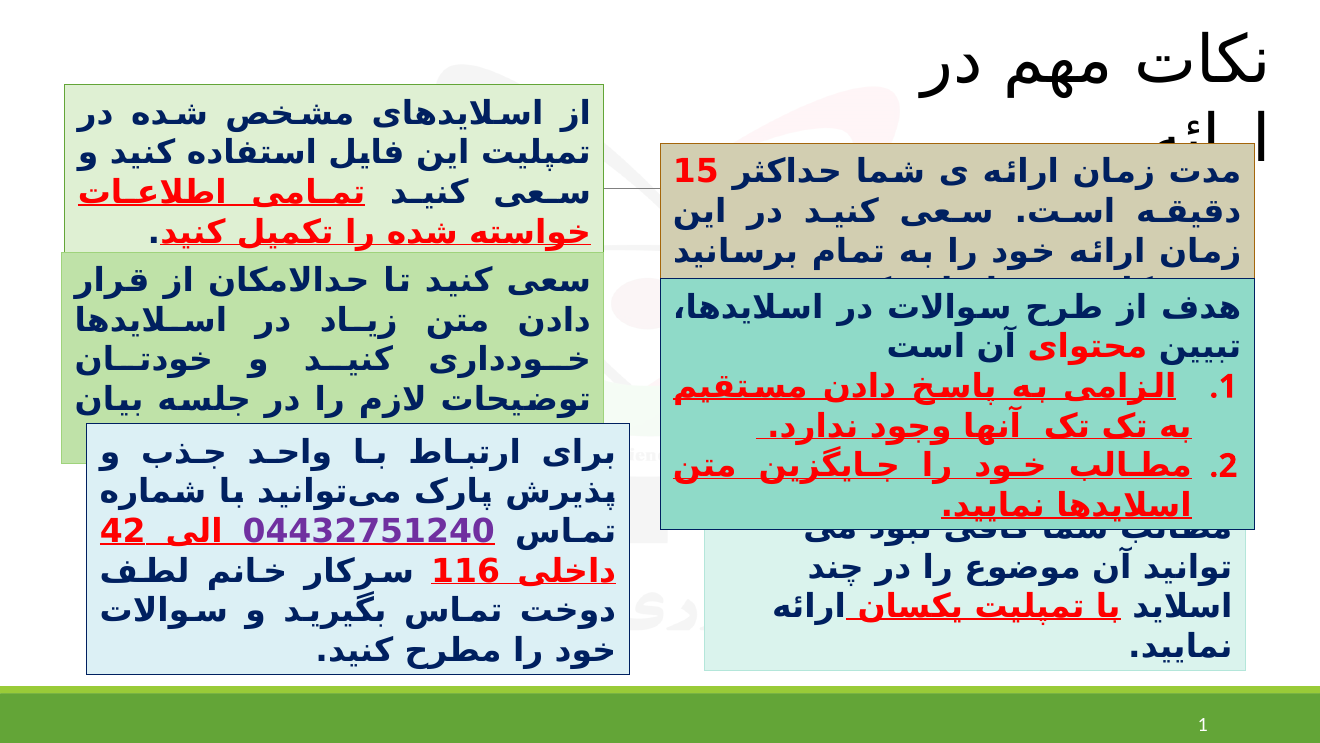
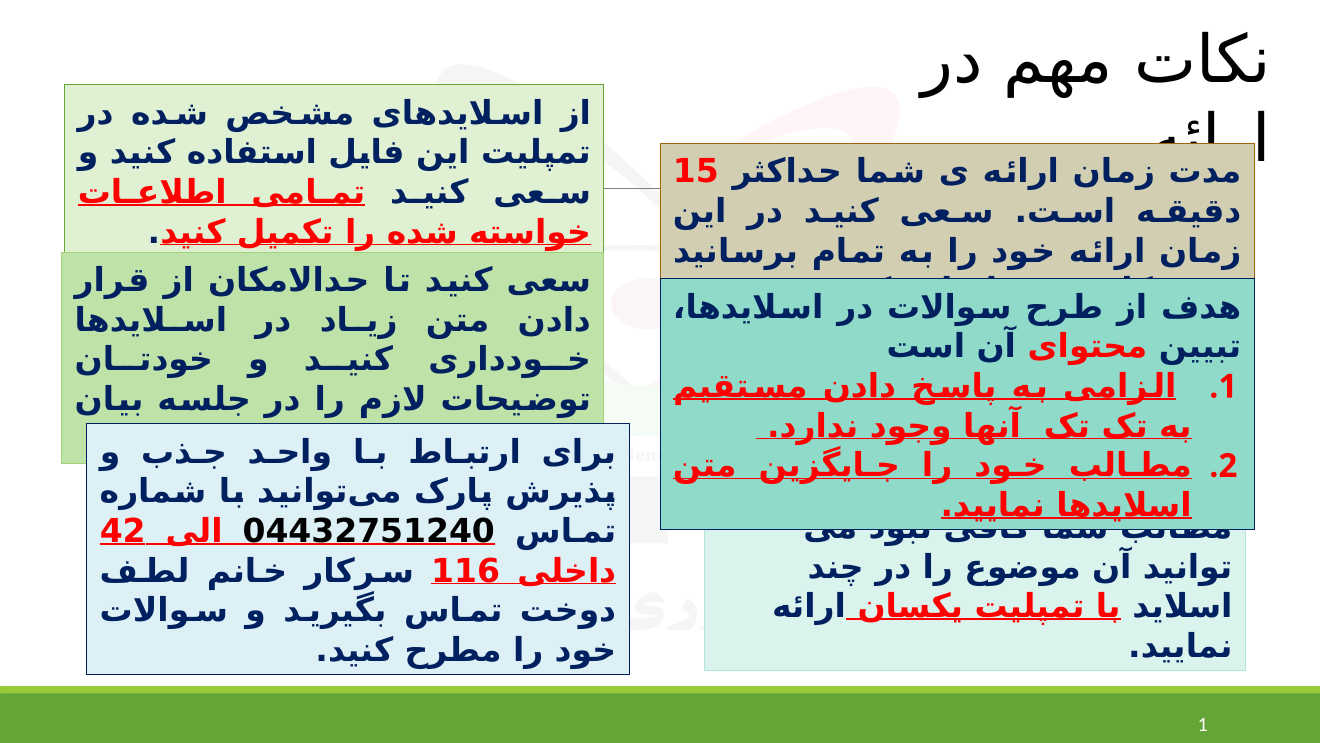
04432751240 colour: purple -> black (369, 531)
